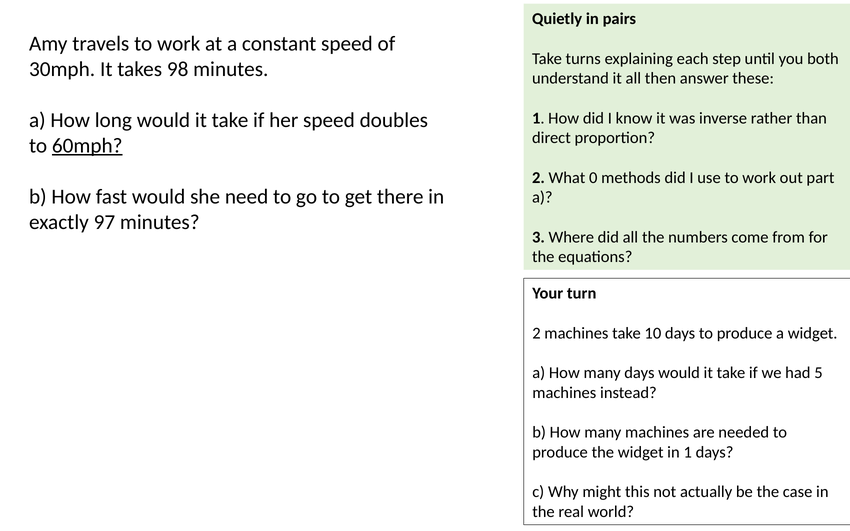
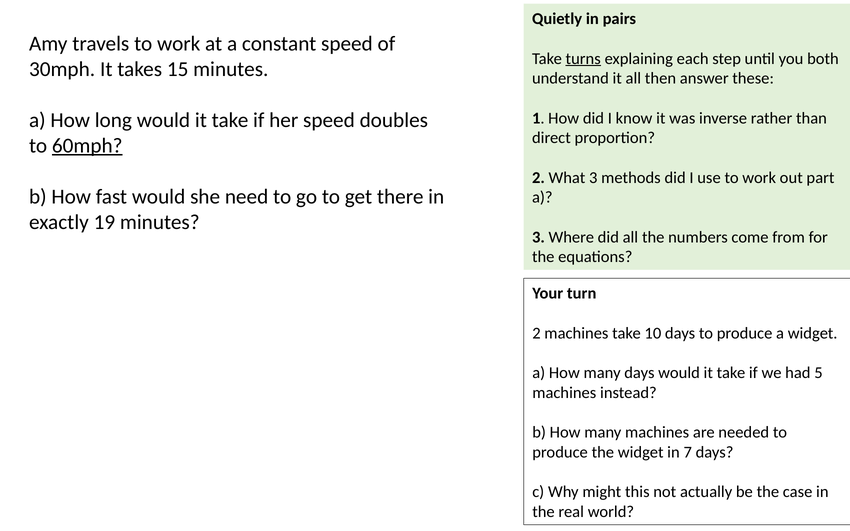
turns underline: none -> present (583, 59)
98: 98 -> 15 (178, 69)
What 0: 0 -> 3 (593, 178)
97: 97 -> 19 (104, 222)
in 1: 1 -> 7 (688, 452)
